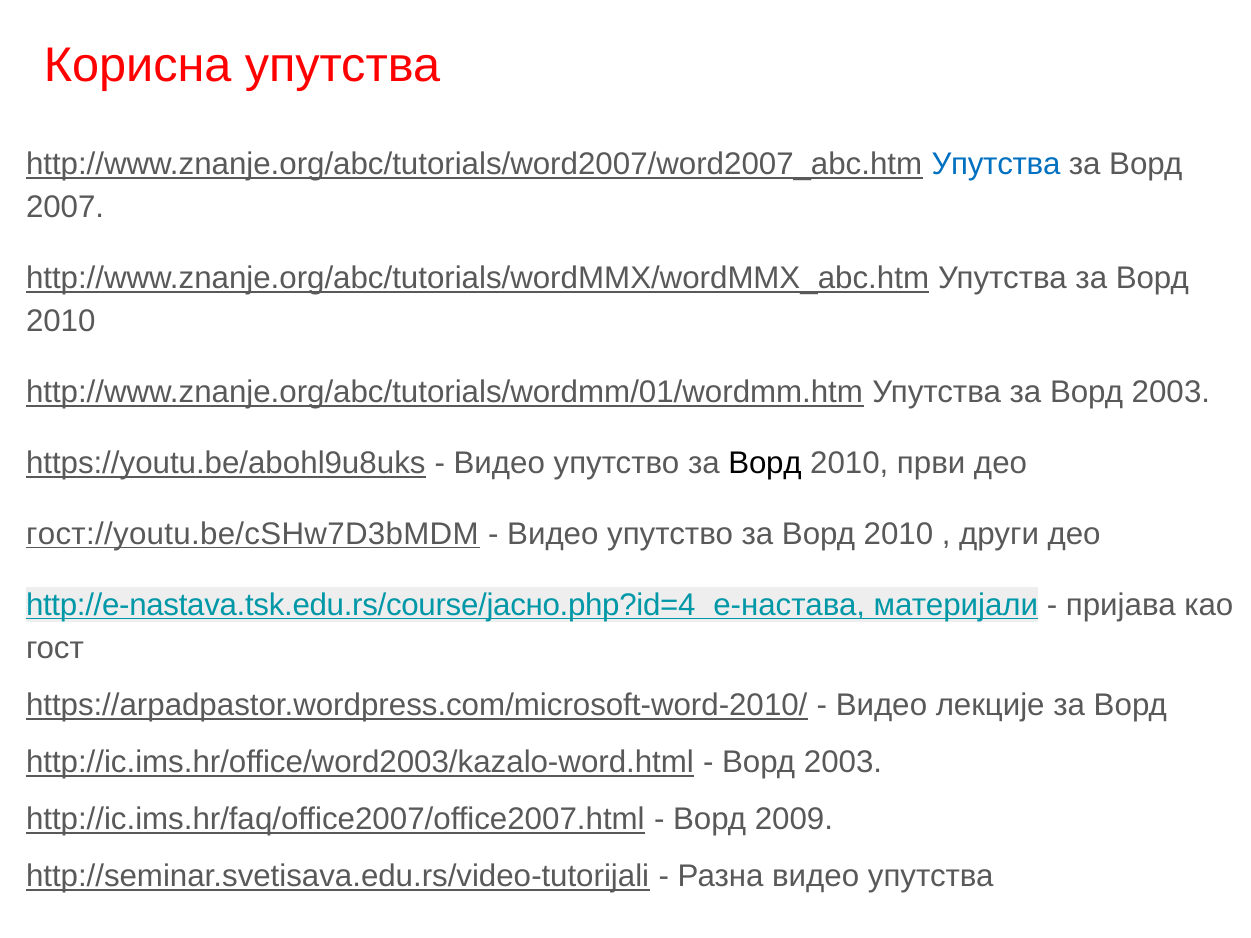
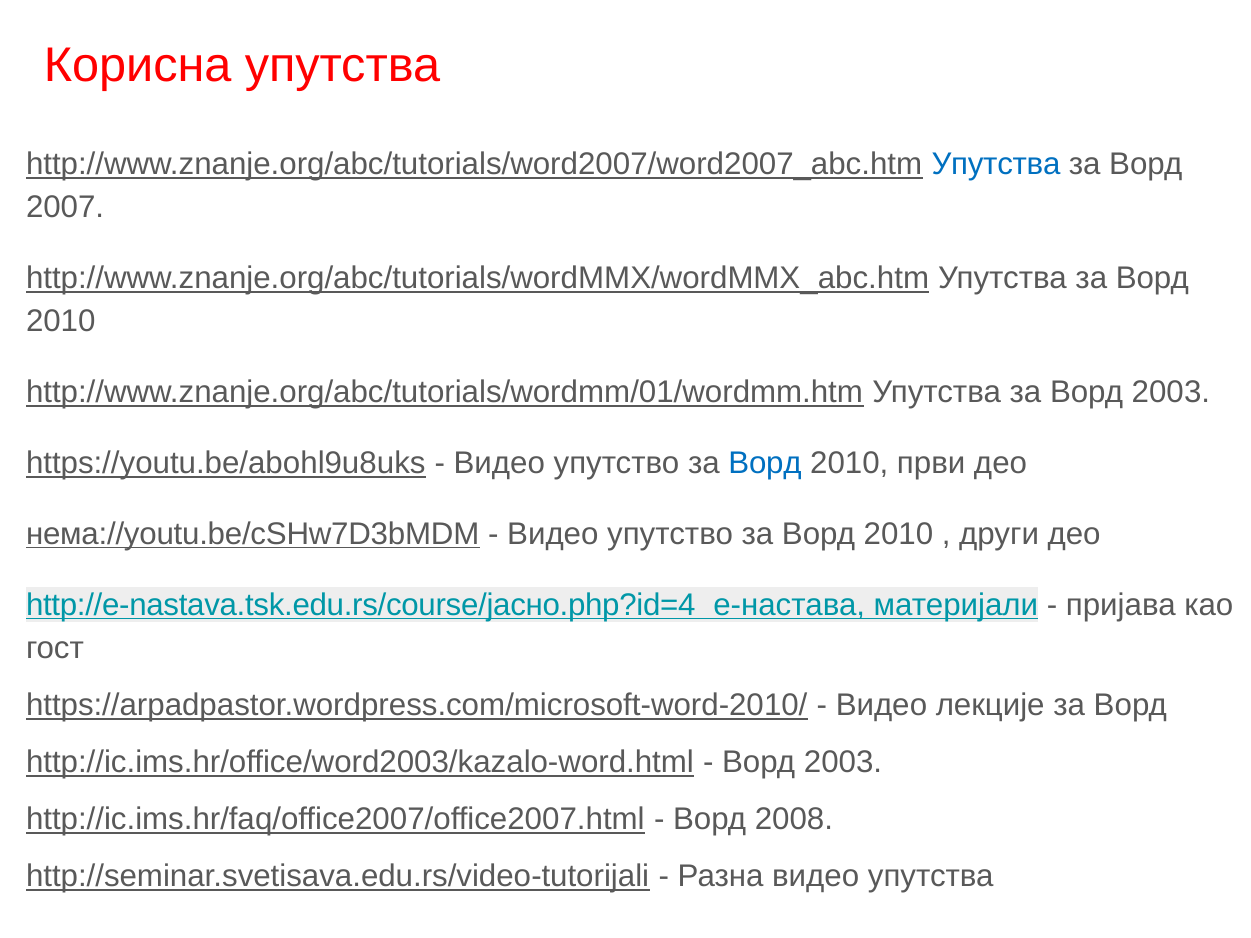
Ворд colour: black -> blue (765, 463)
гост://youtu.be/cSHw7D3bMDM: гост://youtu.be/cSHw7D3bMDM -> нема://youtu.be/cSHw7D3bMDM (253, 534)
2009: 2009 -> 2008 (794, 819)
